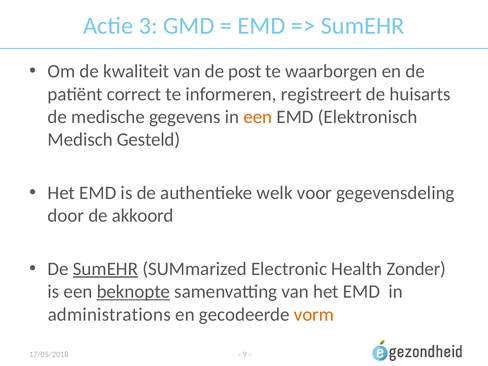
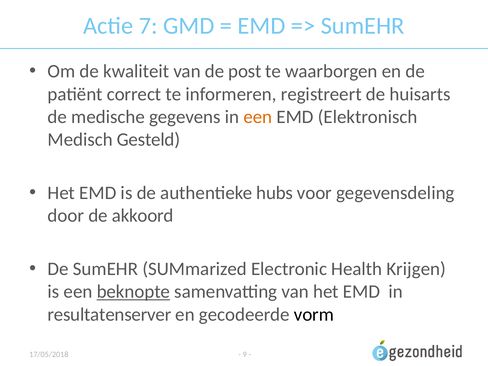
3: 3 -> 7 (148, 26)
welk: welk -> hubs (275, 193)
SumEHR underline: present -> none (105, 269)
Zonder: Zonder -> Krijgen (416, 269)
administrations: administrations -> resultatenserver (109, 314)
vorm colour: orange -> black (314, 314)
